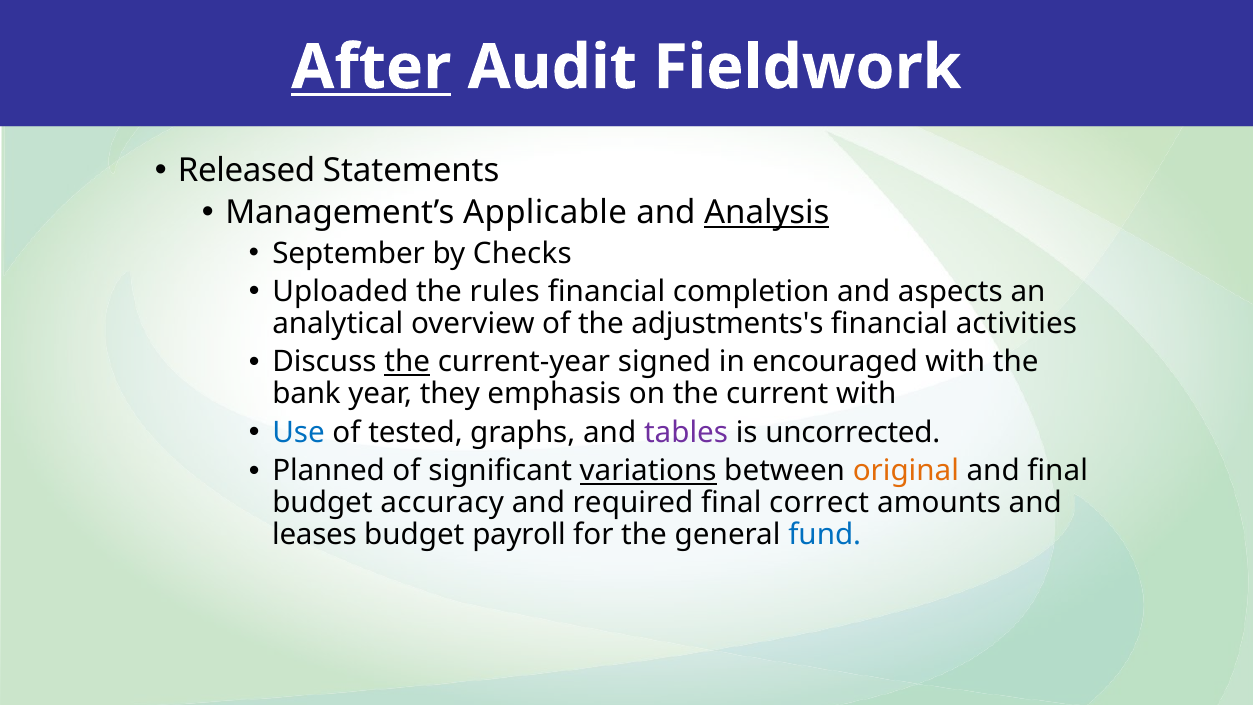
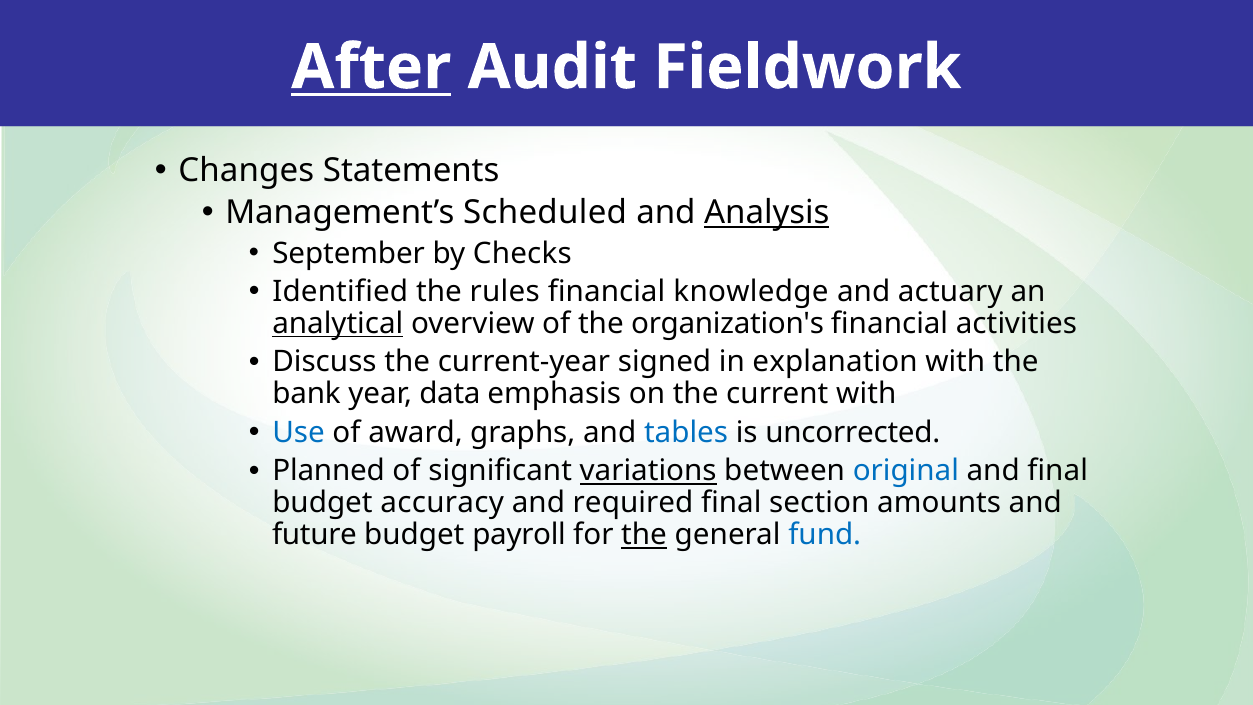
Released: Released -> Changes (246, 171)
Applicable: Applicable -> Scheduled (545, 213)
Uploaded: Uploaded -> Identified (340, 292)
completion: completion -> knowledge (751, 292)
aspects: aspects -> actuary (950, 292)
analytical underline: none -> present (338, 324)
adjustments's: adjustments's -> organization's (728, 324)
the underline: present -> none (407, 362)
encouraged: encouraged -> explanation (835, 362)
they: they -> data (450, 394)
tested: tested -> award (415, 433)
tables colour: purple -> blue (686, 433)
original colour: orange -> blue (906, 471)
correct: correct -> section (819, 503)
leases: leases -> future (314, 535)
the underline: none -> present (644, 535)
